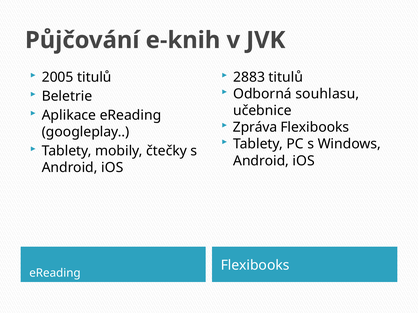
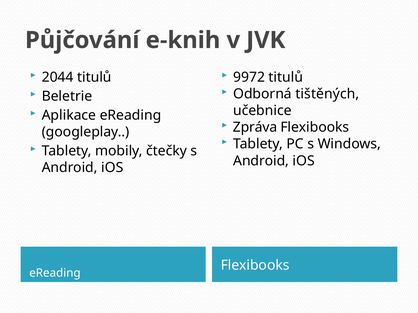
2005: 2005 -> 2044 (58, 77)
2883: 2883 -> 9972 (249, 77)
souhlasu: souhlasu -> tištěných (327, 94)
